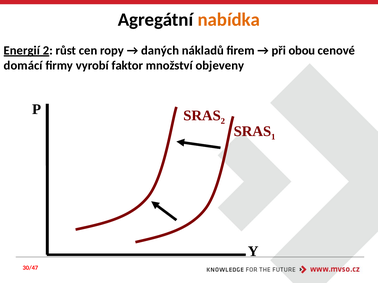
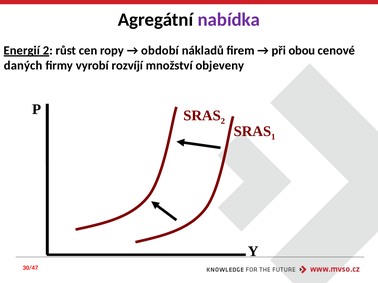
nabídka colour: orange -> purple (229, 20)
daných: daných -> období (160, 50)
domácí: domácí -> daných (23, 66)
faktor: faktor -> rozvíjí (127, 66)
